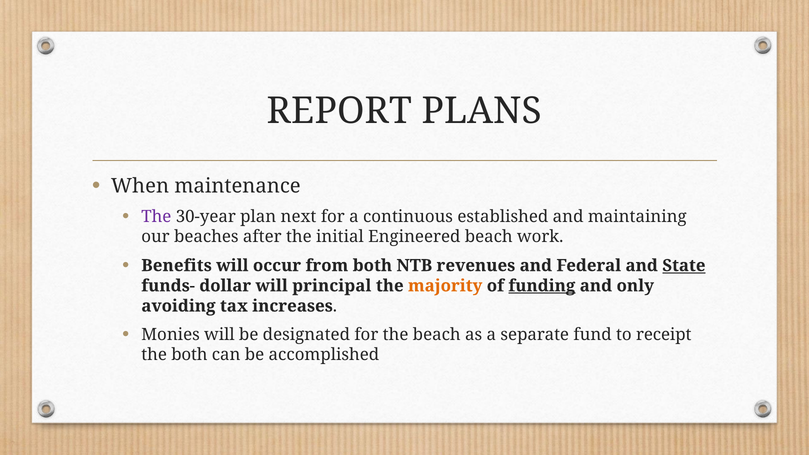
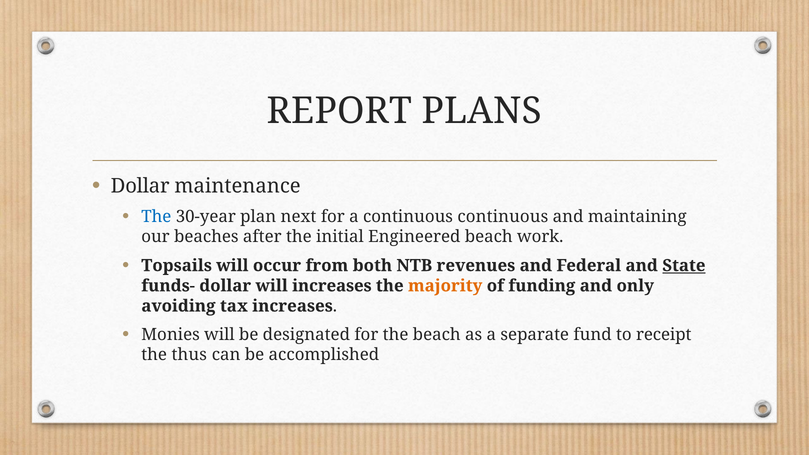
When: When -> Dollar (140, 186)
The colour: purple -> blue (156, 217)
continuous established: established -> continuous (503, 217)
Benefits: Benefits -> Topsails (177, 266)
will principal: principal -> increases (332, 286)
funding underline: present -> none (542, 286)
the both: both -> thus (189, 355)
